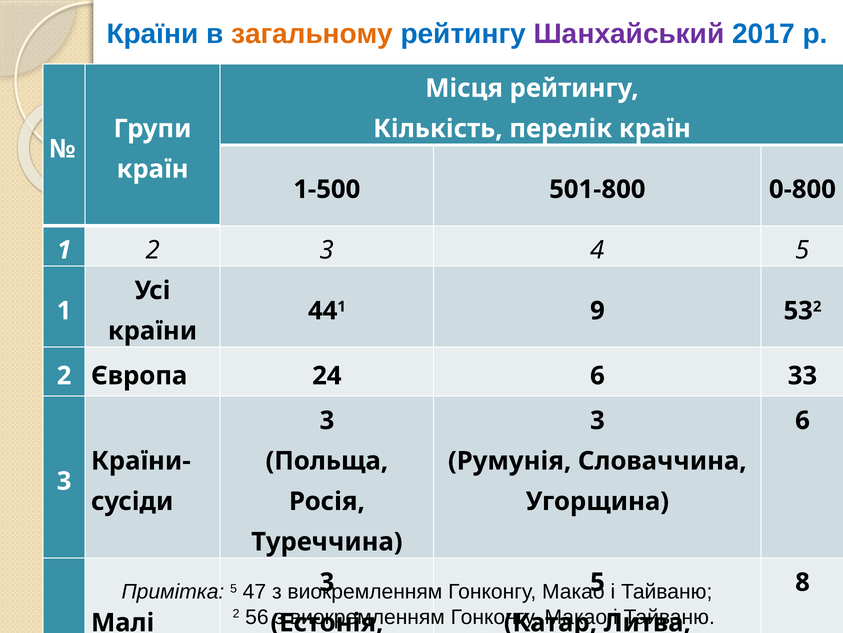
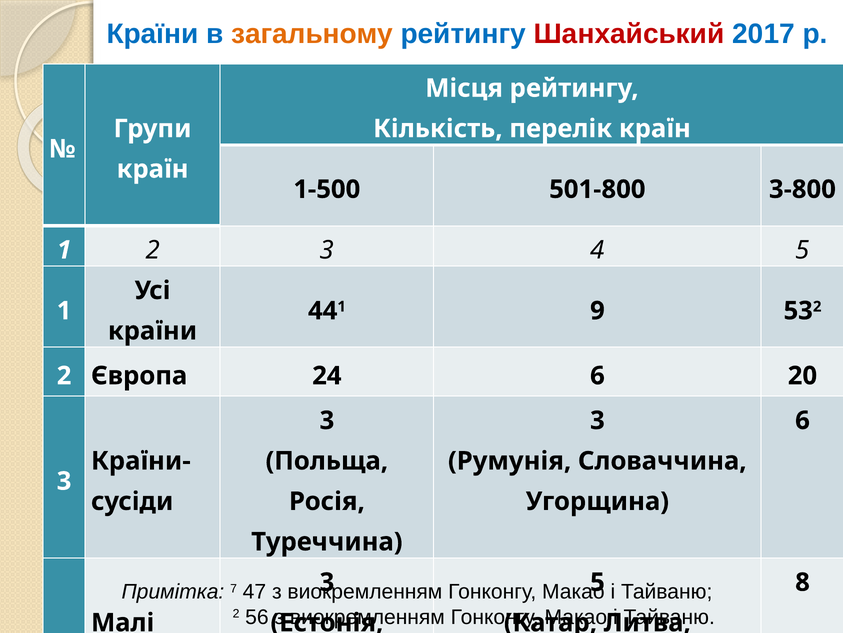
Шанхайський colour: purple -> red (629, 34)
0-800: 0-800 -> 3-800 (802, 189)
33: 33 -> 20 (802, 375)
Примітка 5: 5 -> 7 (234, 588)
